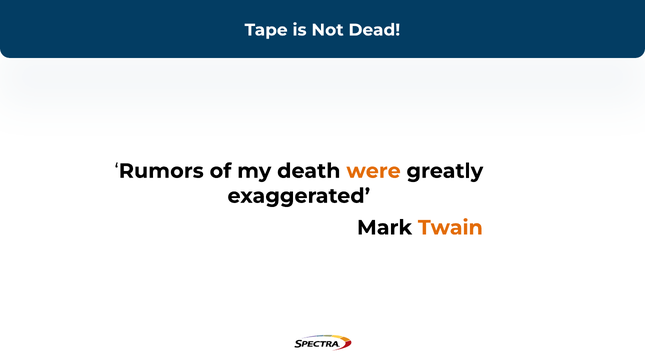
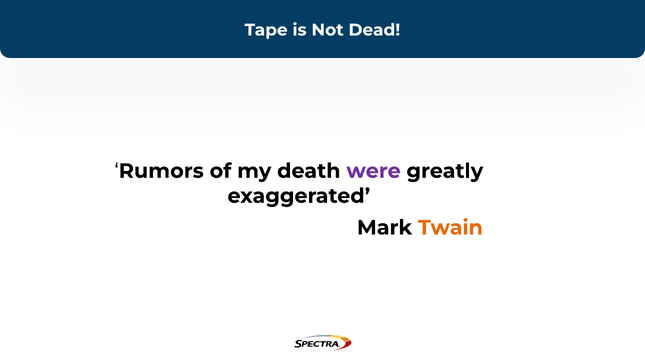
were colour: orange -> purple (374, 171)
